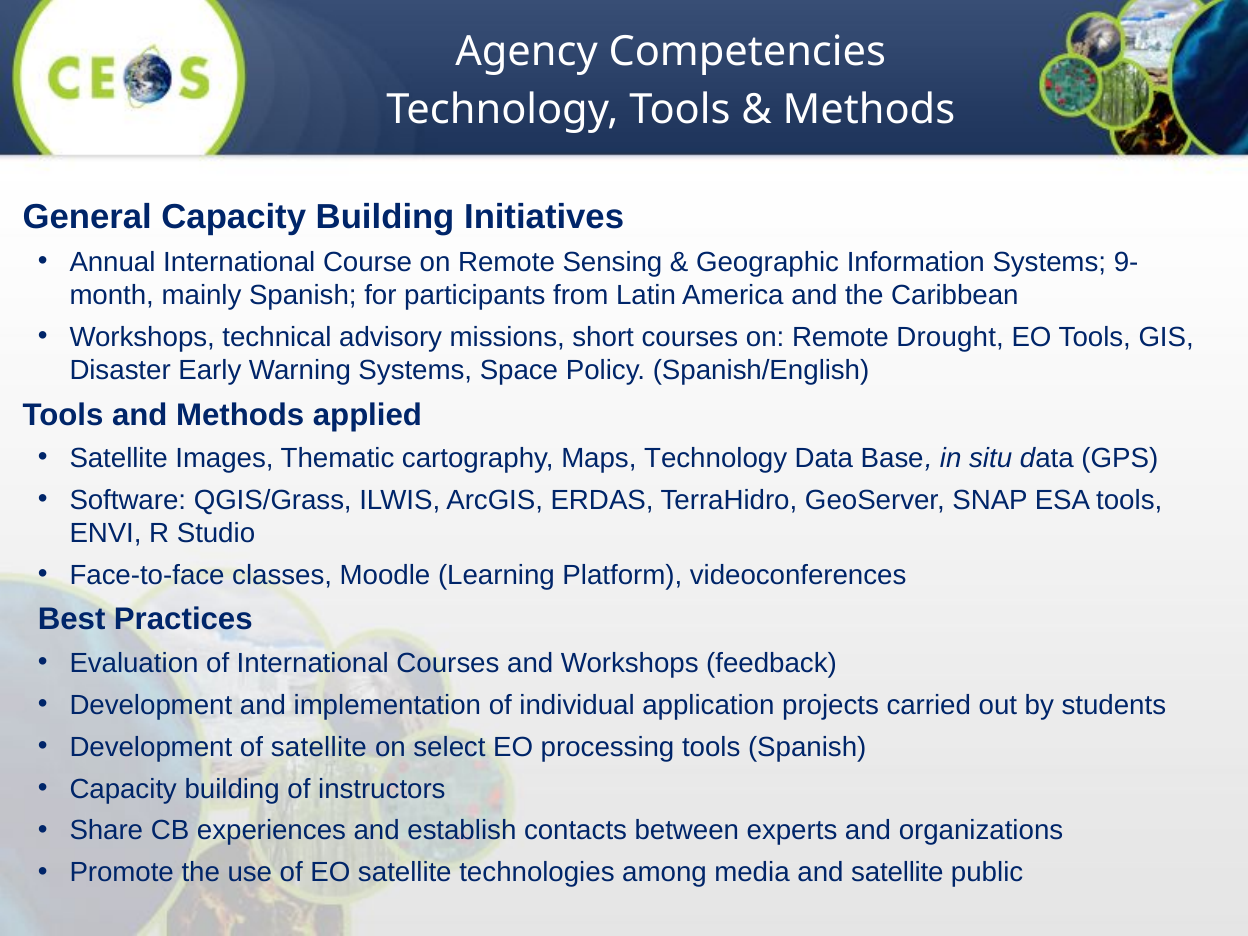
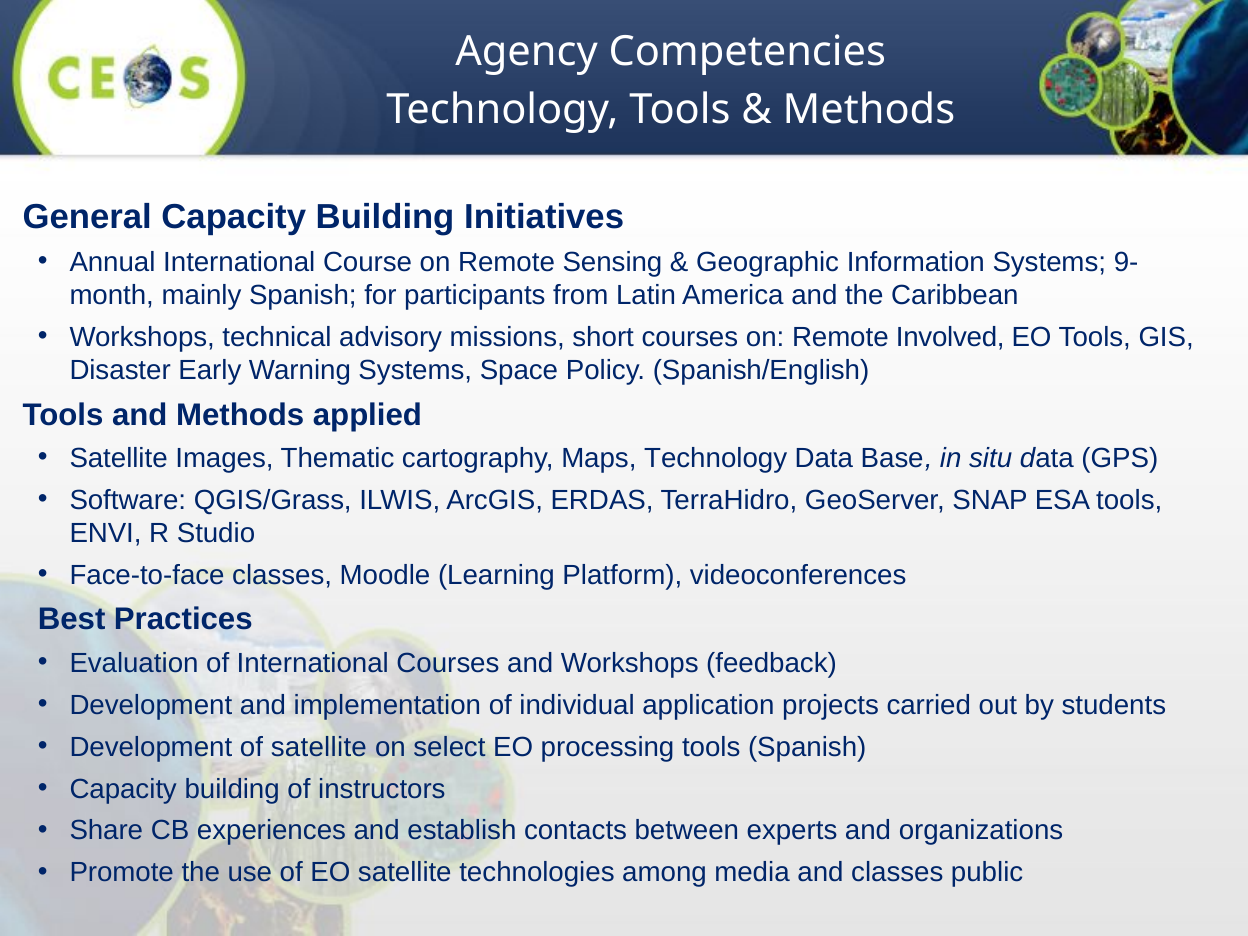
Drought: Drought -> Involved (950, 337)
and satellite: satellite -> classes (897, 873)
